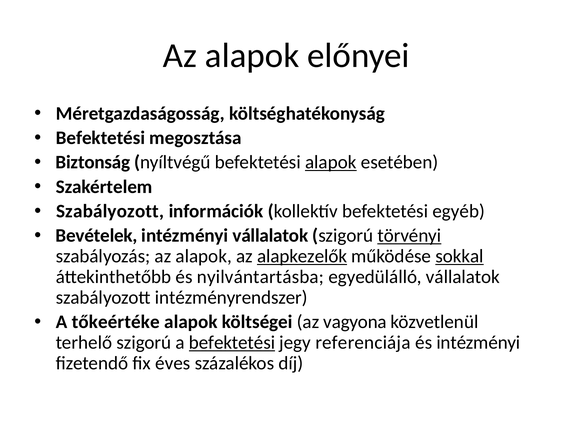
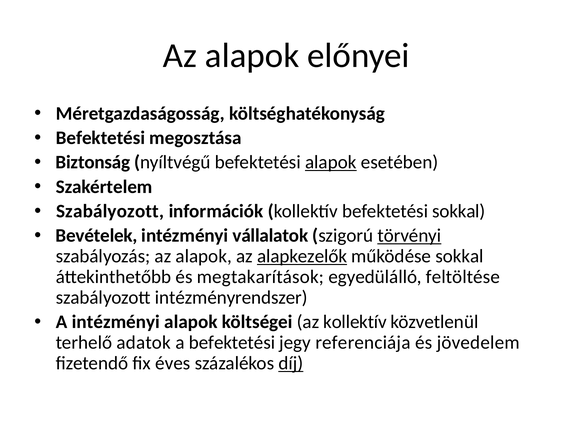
befektetési egyéb: egyéb -> sokkal (459, 211)
sokkal underline: present -> none (460, 256)
nyilvántartásba: nyilvántartásba -> megtakarítások (260, 277)
egyedülálló vállalatok: vállalatok -> feltöltése (463, 277)
A tőkeértéke: tőkeértéke -> intézményi (116, 322)
az vagyona: vagyona -> kollektív (355, 322)
terhelő szigorú: szigorú -> adatok (144, 342)
befektetési underline: present -> none (232, 342)
és intézményi: intézményi -> jövedelem (478, 342)
díj underline: none -> present (291, 363)
